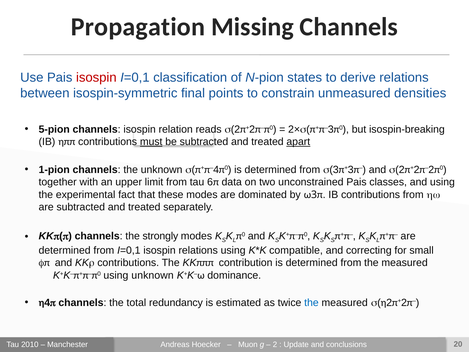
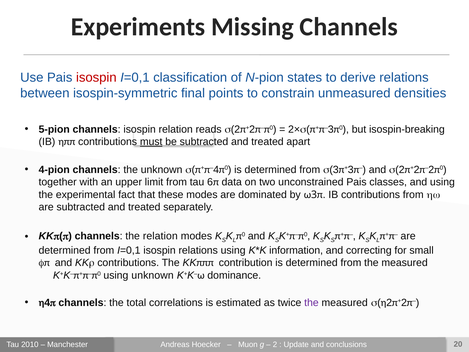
Propagation: Propagation -> Experiments (138, 27)
apart underline: present -> none (298, 142)
1-pion: 1-pion -> 4-pion (54, 170)
the strongly: strongly -> relation (160, 236)
compatible: compatible -> information (296, 250)
redundancy: redundancy -> correlations (176, 302)
the colour: blue -> purple (311, 302)
